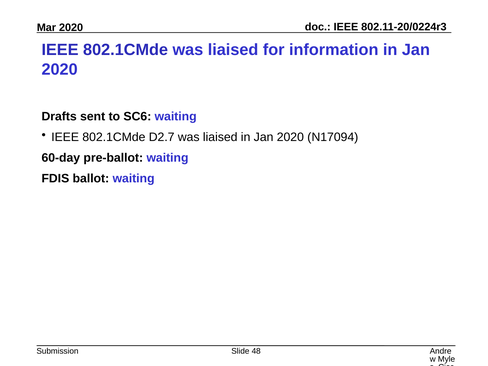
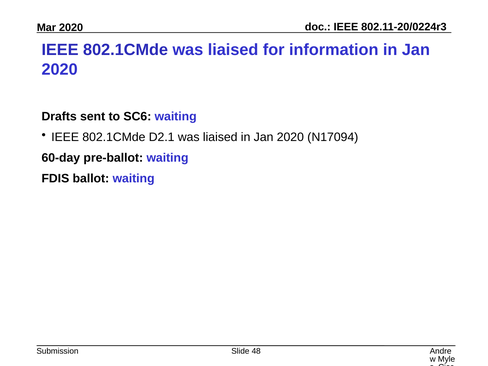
D2.7: D2.7 -> D2.1 (162, 137)
